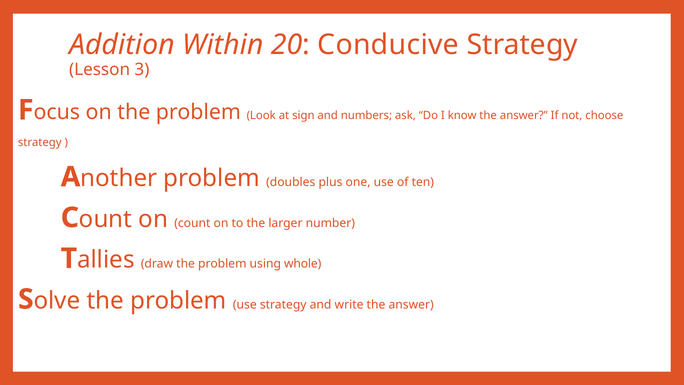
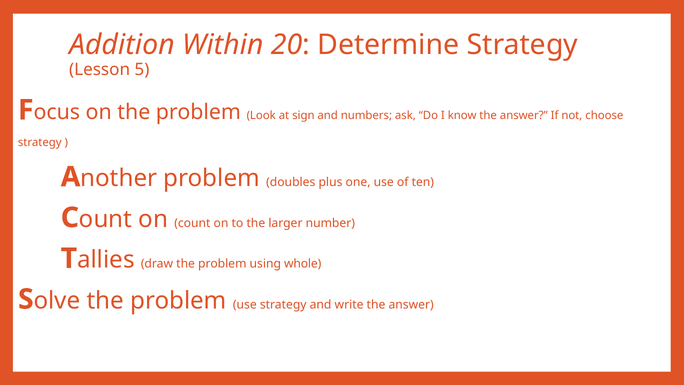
Conducive: Conducive -> Determine (388, 45)
3: 3 -> 5 (142, 69)
